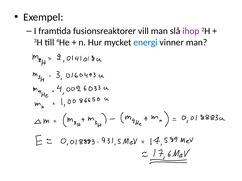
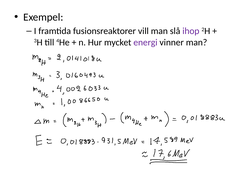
energi colour: blue -> purple (145, 42)
